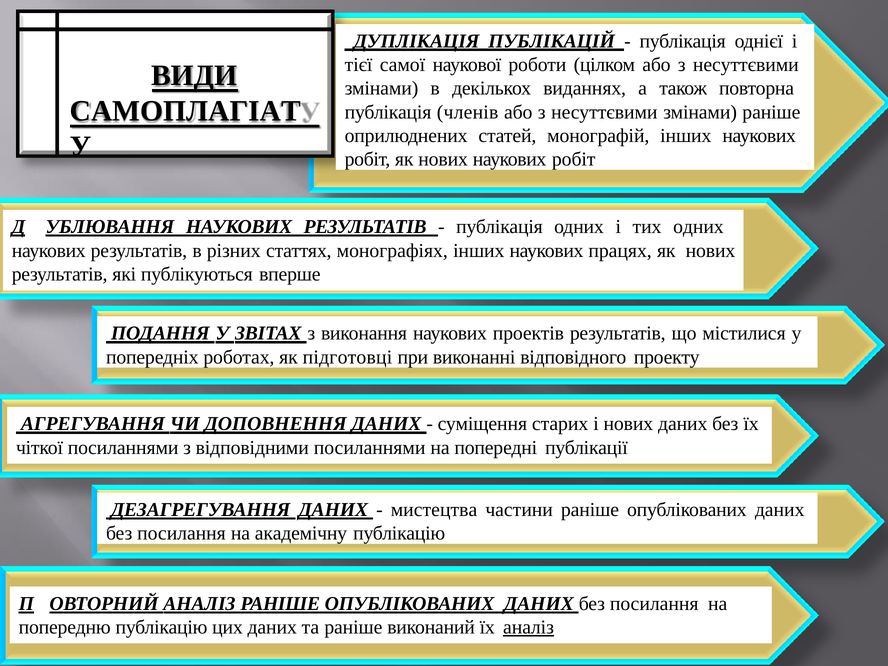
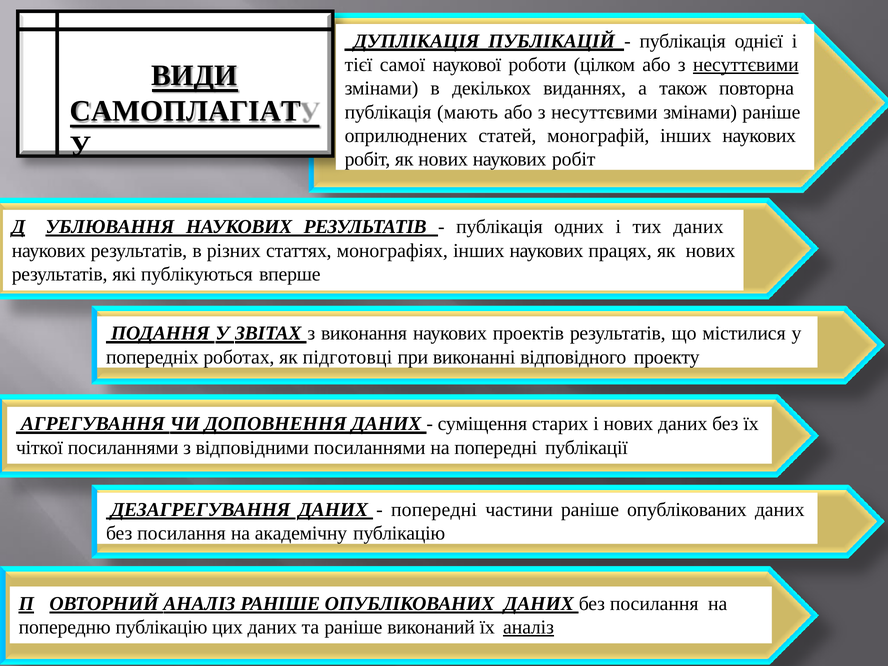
несуттєвими underline: none -> present (746, 65)
членів: членів -> мають (468, 112)
тих одних: одних -> даних (698, 227)
мистецтва: мистецтва -> попередні (434, 510)
